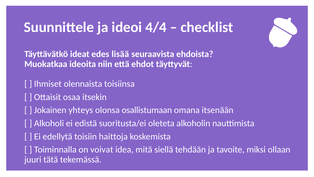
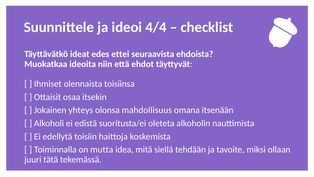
lisää: lisää -> ettei (120, 54)
osallistumaan: osallistumaan -> mahdollisuus (147, 110)
voivat: voivat -> mutta (102, 149)
